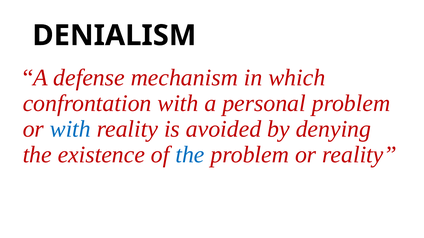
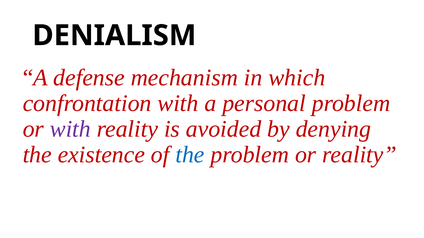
with colour: blue -> purple (70, 129)
